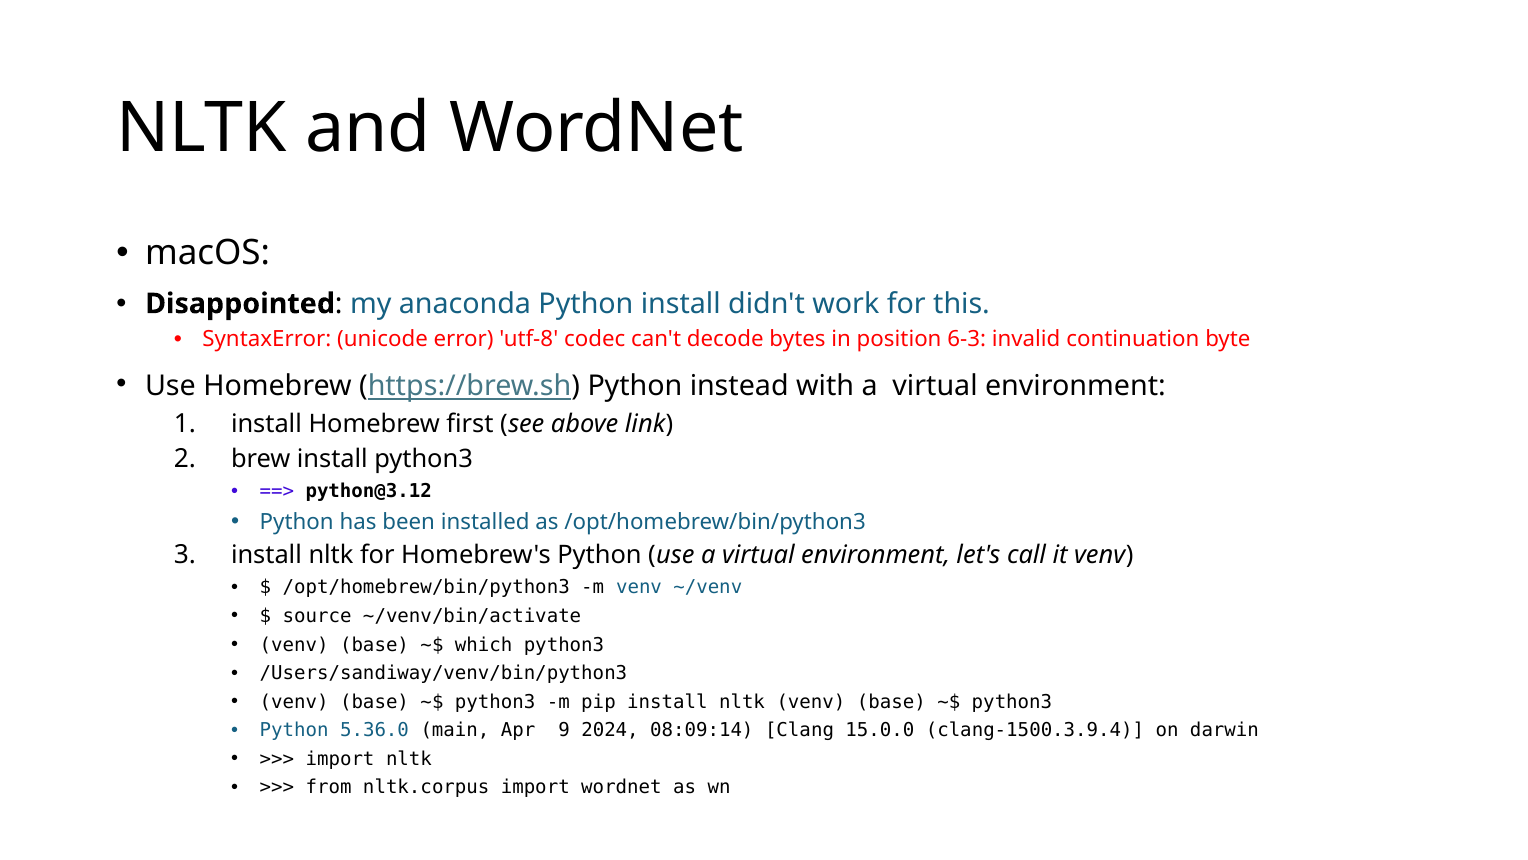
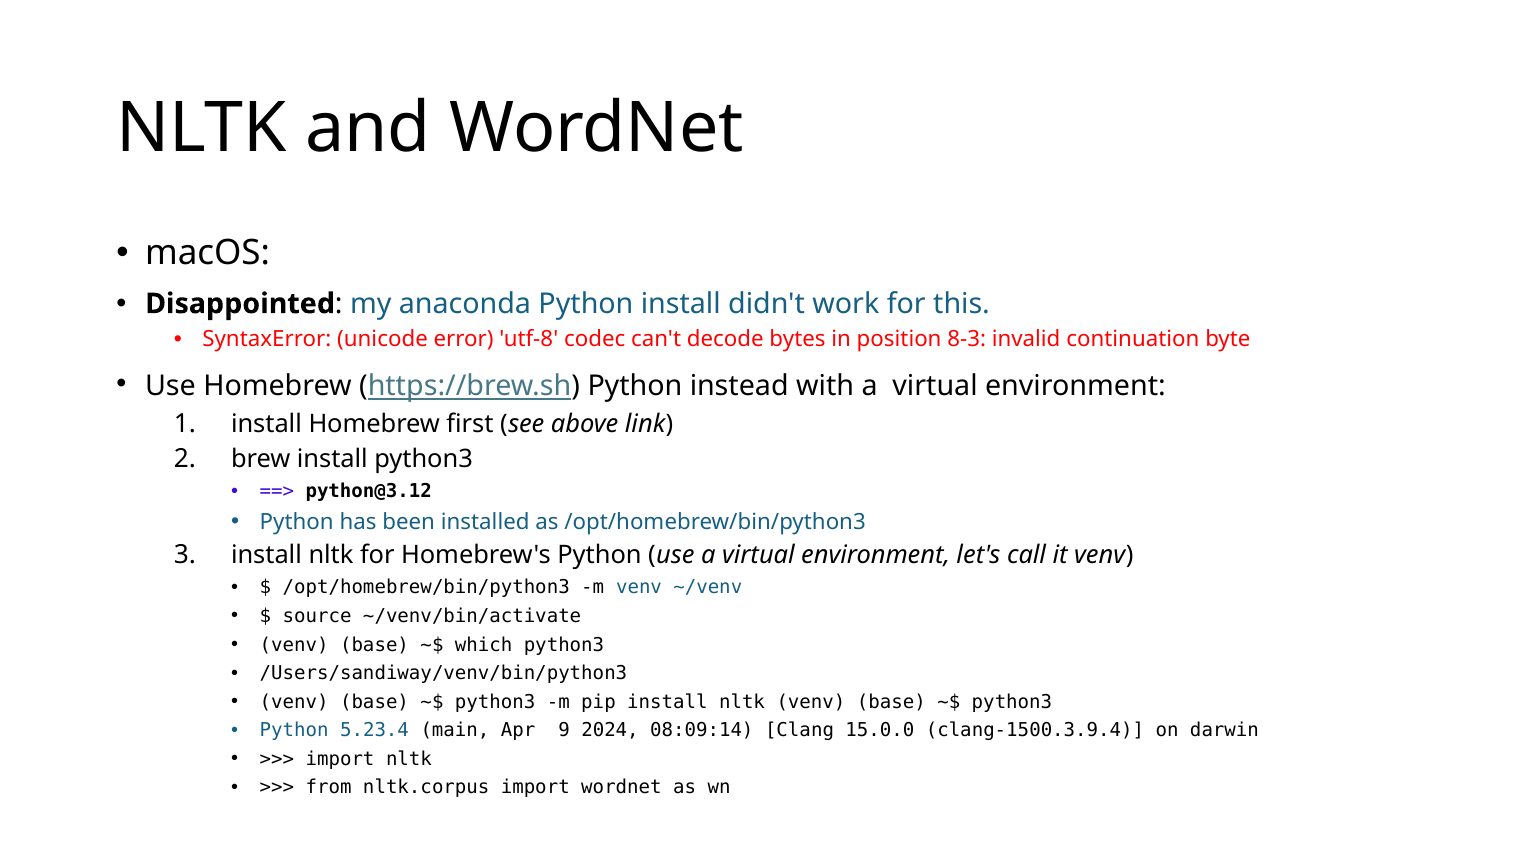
6-3: 6-3 -> 8-3 (967, 339)
5.36.0: 5.36.0 -> 5.23.4 (375, 730)
